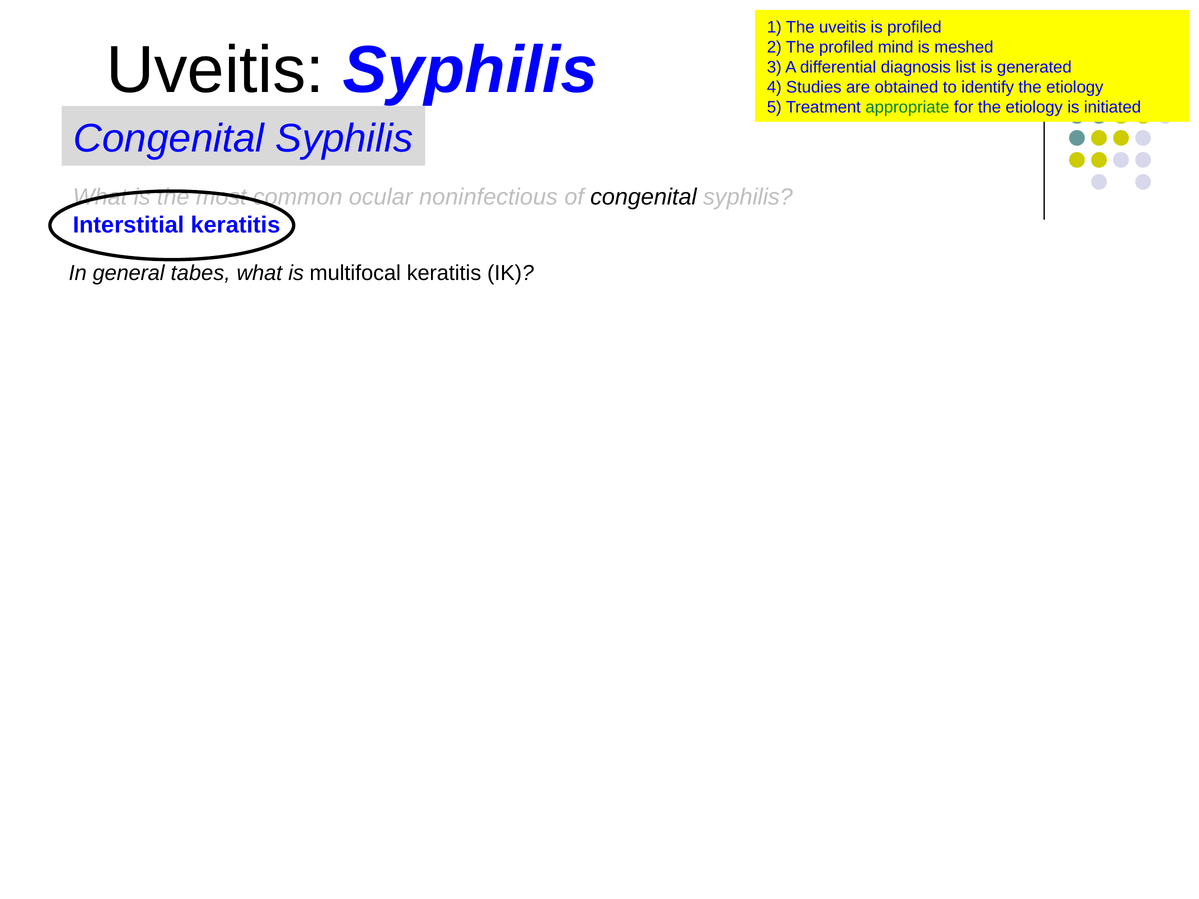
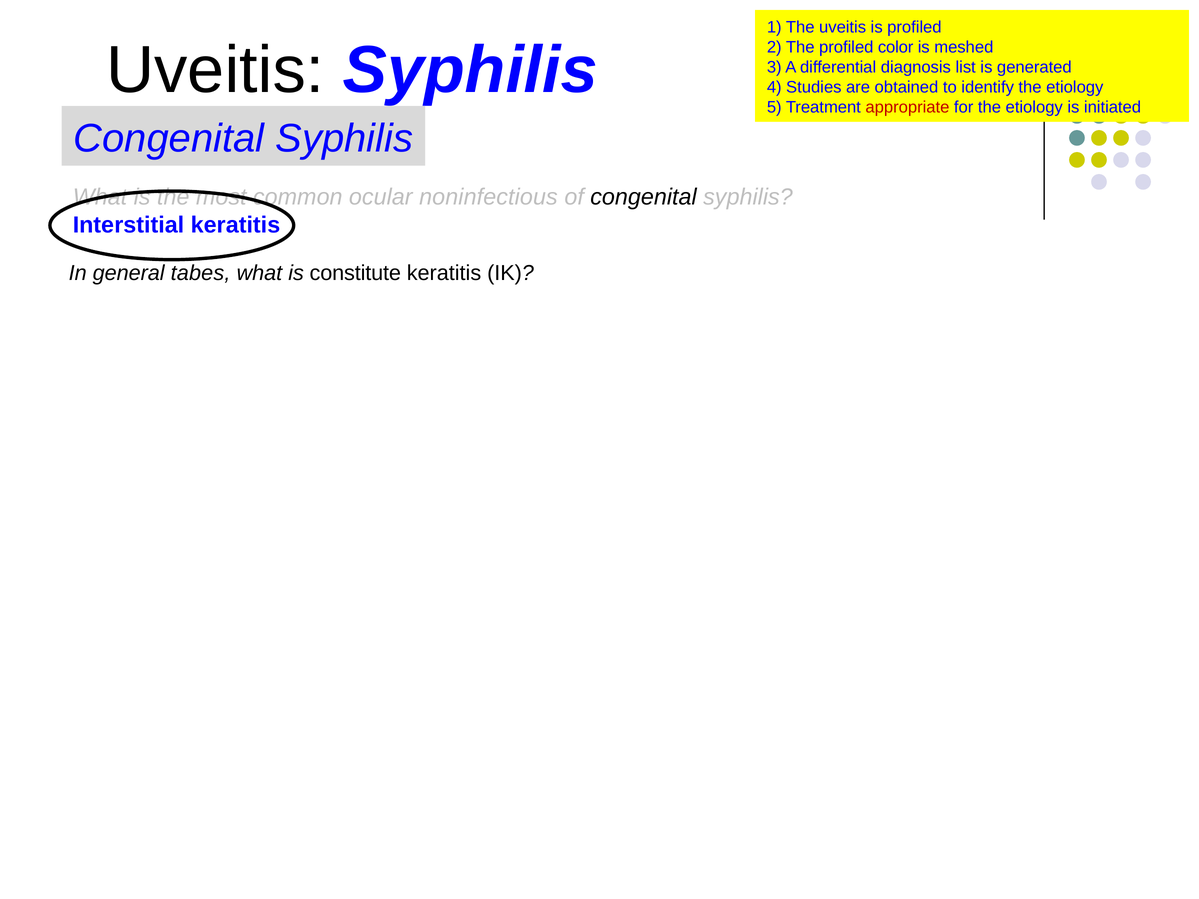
mind: mind -> color (896, 47)
appropriate colour: green -> red (907, 107)
multifocal: multifocal -> constitute (355, 273)
